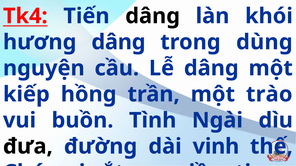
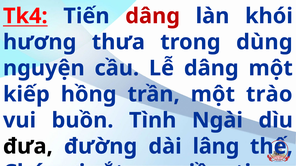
dâng colour: black -> red (153, 16)
hương dâng: dâng -> thưa (118, 42)
vinh: vinh -> lâng (216, 147)
